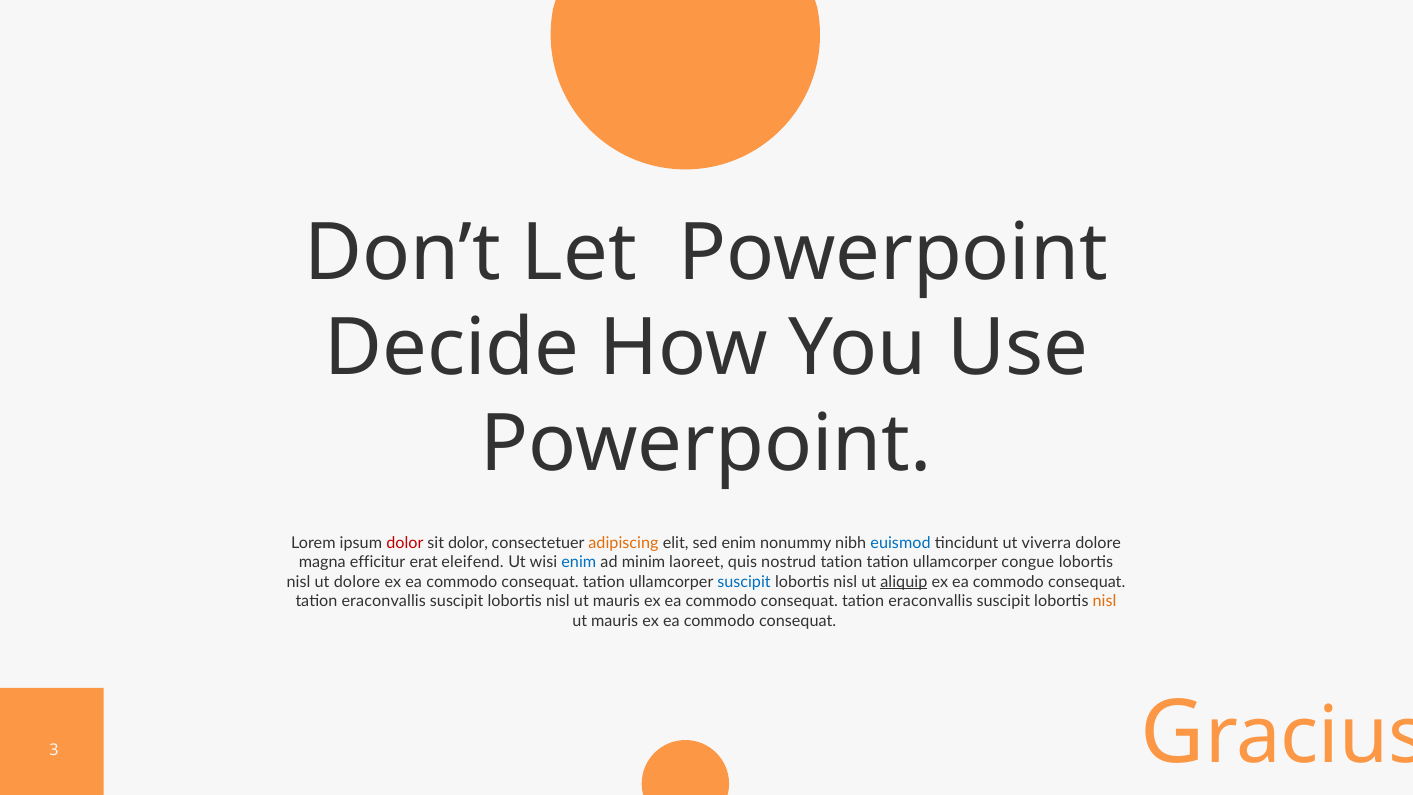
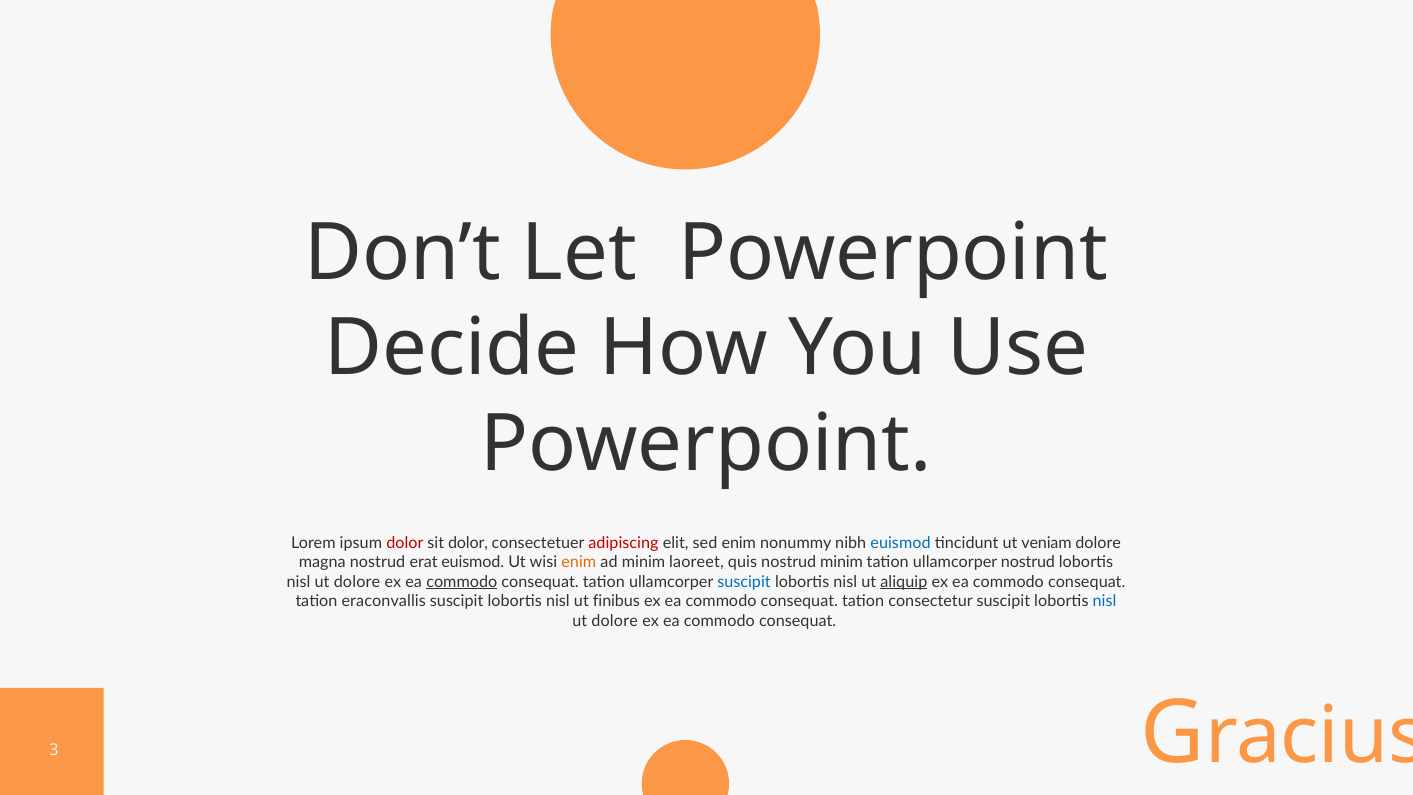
adipiscing colour: orange -> red (623, 543)
viverra: viverra -> veniam (1046, 543)
magna efficitur: efficitur -> nostrud (378, 562)
erat eleifend: eleifend -> euismod (473, 562)
enim colour: blue -> orange (579, 562)
nostrud tation: tation -> minim (842, 562)
ullamcorper congue: congue -> nostrud (1028, 562)
commodo underline: none -> present (462, 582)
mauris: mauris -> finibus (616, 601)
eraconvallis: eraconvallis -> consectetur (931, 601)
nisl colour: orange -> blue (1105, 601)
mauris: mauris -> dolore (615, 621)
